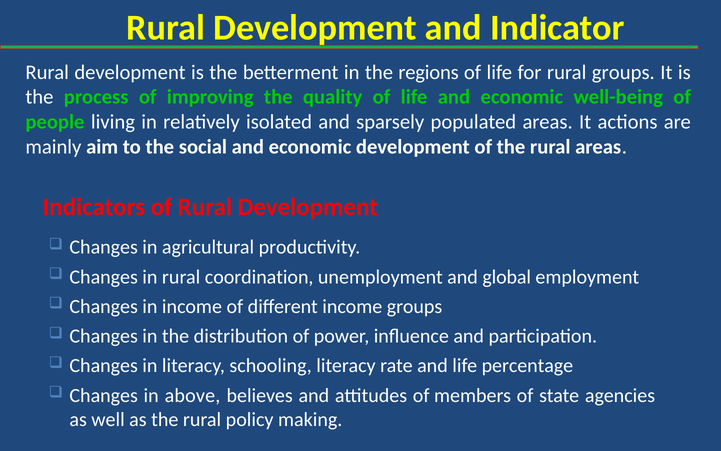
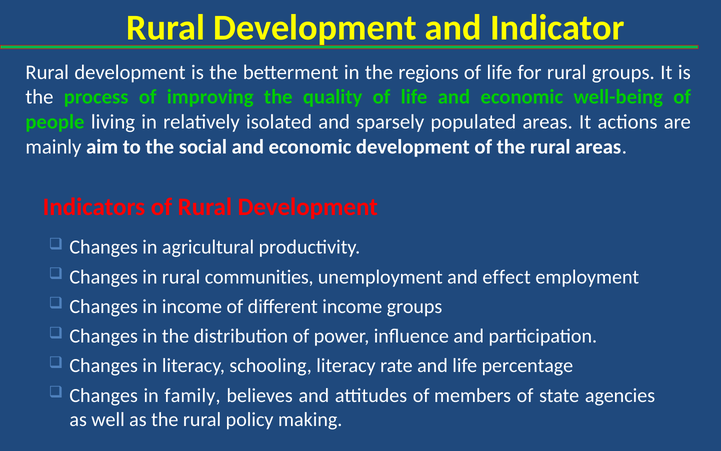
coordination: coordination -> communities (259, 277)
global: global -> effect (507, 277)
above: above -> family (192, 395)
